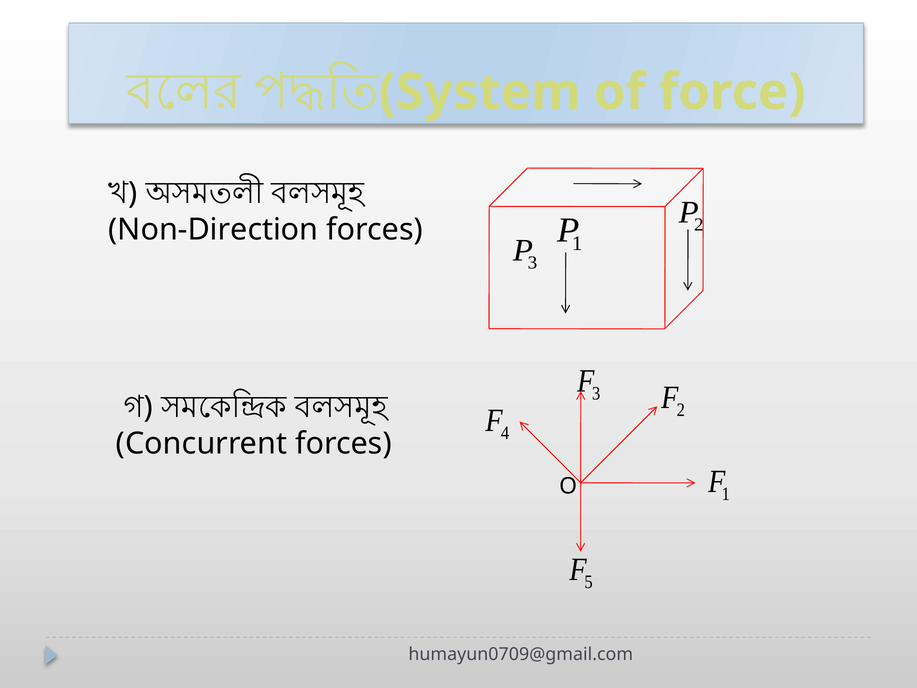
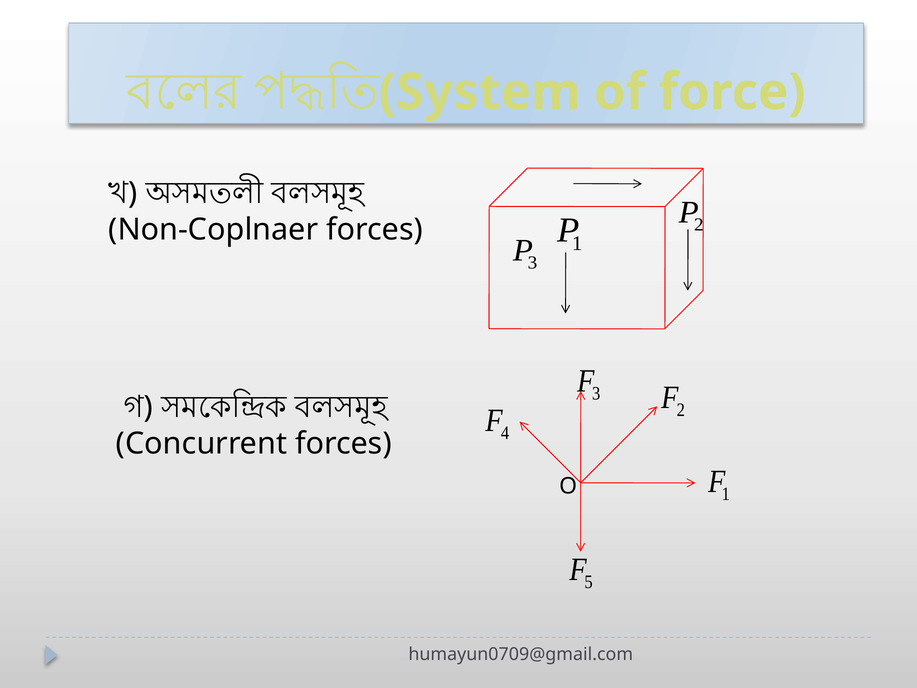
Non-Direction: Non-Direction -> Non-Coplnaer (213, 230)
